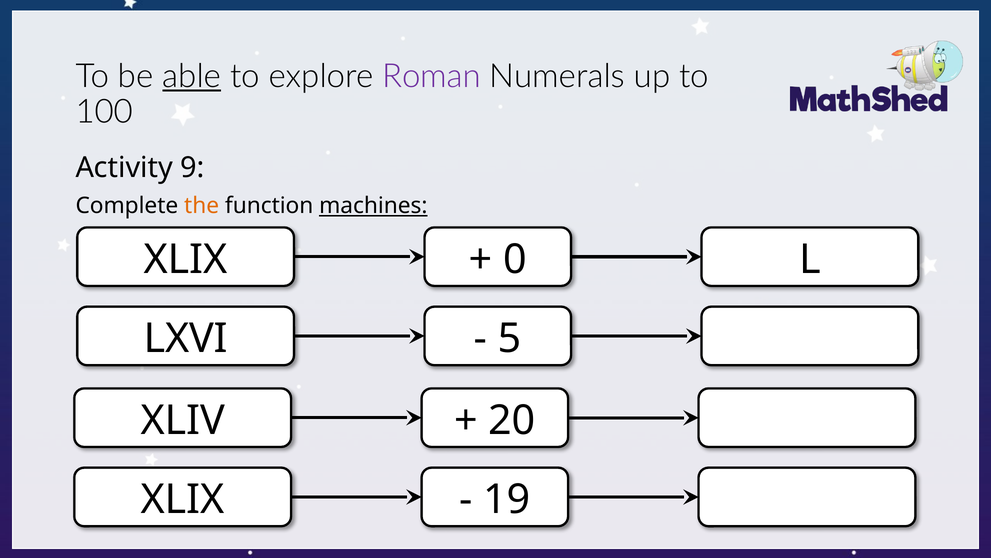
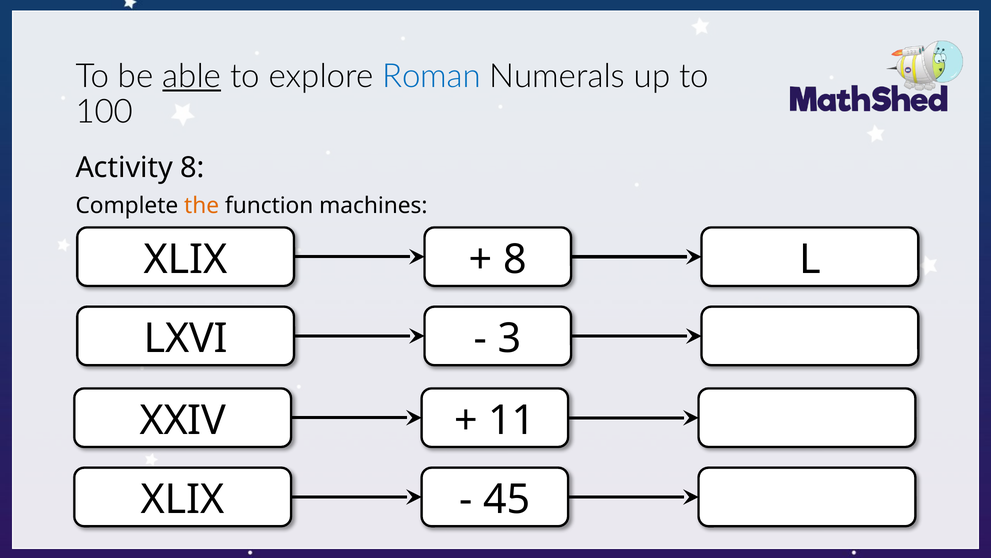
Roman colour: purple -> blue (432, 76)
Activity 9: 9 -> 8 (192, 168)
machines underline: present -> none (373, 206)
0: 0 -> 8 (515, 259)
5: 5 -> 3 (510, 338)
XLIV: XLIV -> XXIV (183, 420)
20: 20 -> 11 (512, 420)
19: 19 -> 45 (507, 499)
